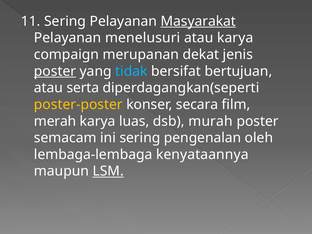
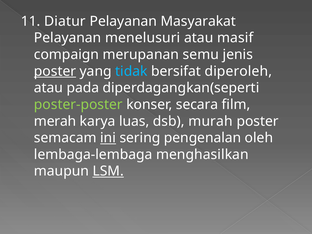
11 Sering: Sering -> Diatur (65, 21)
Masyarakat underline: present -> none (198, 21)
atau karya: karya -> masif (235, 38)
dekat: dekat -> semu (201, 55)
bertujuan: bertujuan -> diperoleh (238, 71)
serta: serta -> pada (83, 88)
poster-poster colour: yellow -> light green (78, 105)
ini underline: none -> present (108, 138)
kenyataannya: kenyataannya -> menghasilkan (202, 154)
